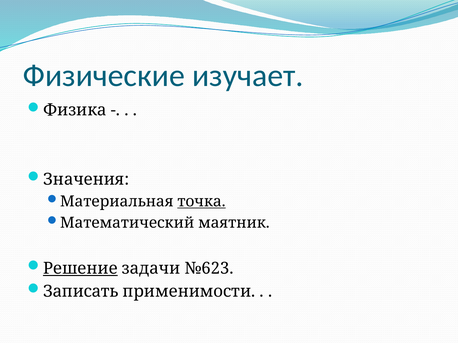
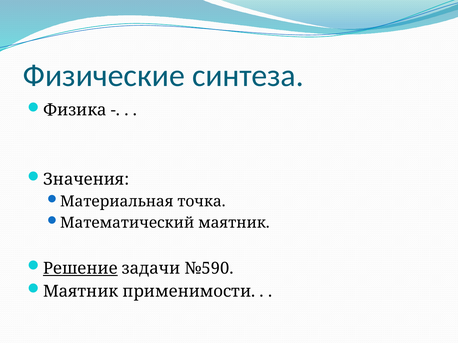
изучает: изучает -> синтеза (248, 76)
точка underline: present -> none (201, 202)
№623: №623 -> №590 (209, 269)
Записать: Записать -> Маятник (81, 292)
